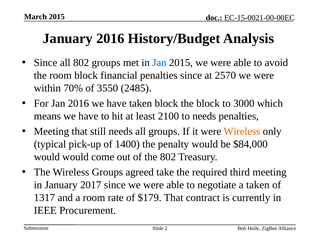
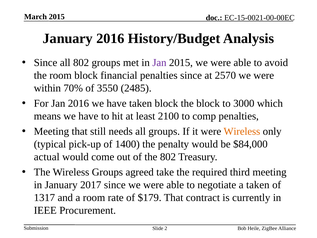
Jan colour: blue -> purple (159, 63)
to needs: needs -> comp (204, 116)
would: would -> actual (47, 157)
